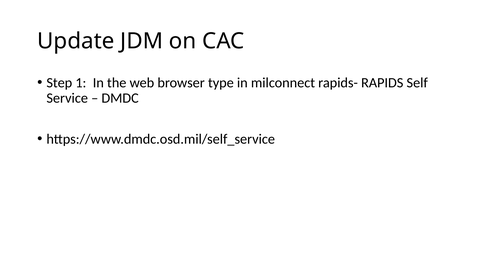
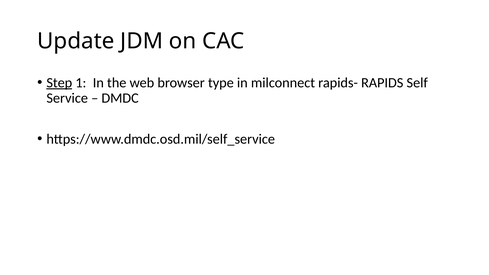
Step underline: none -> present (59, 83)
